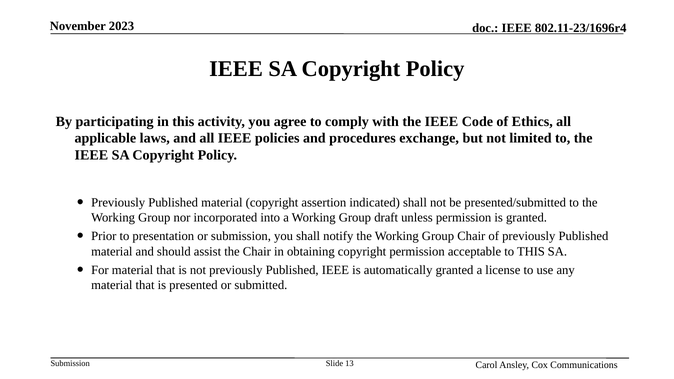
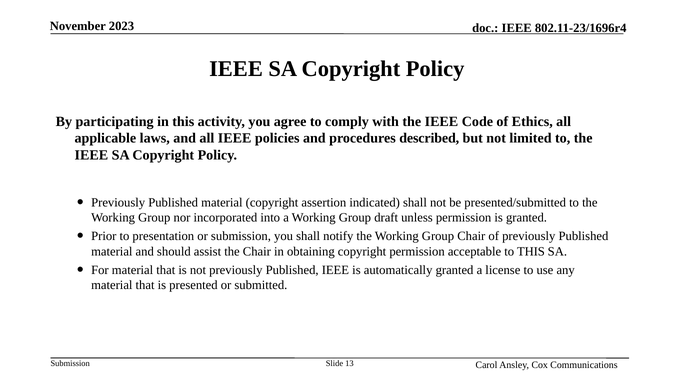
exchange: exchange -> described (429, 138)
